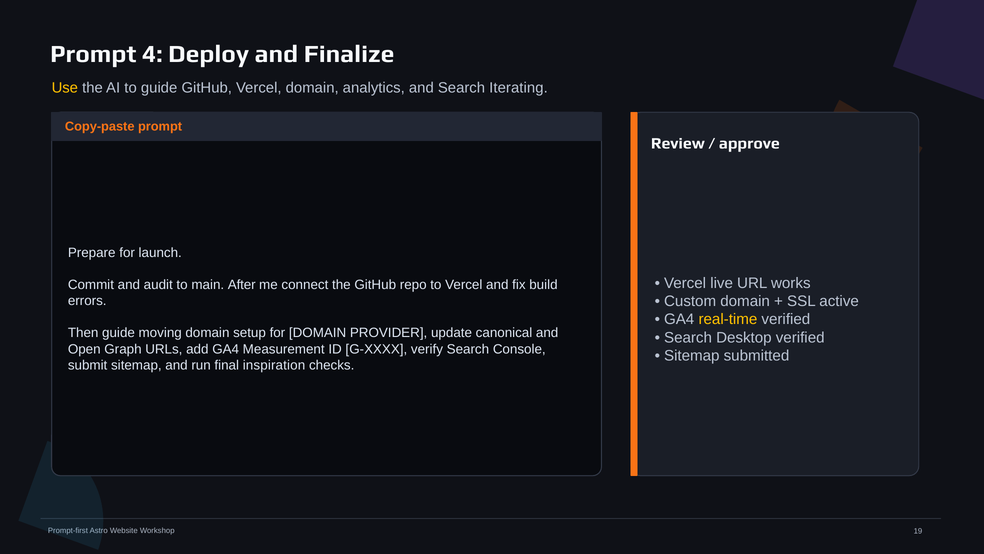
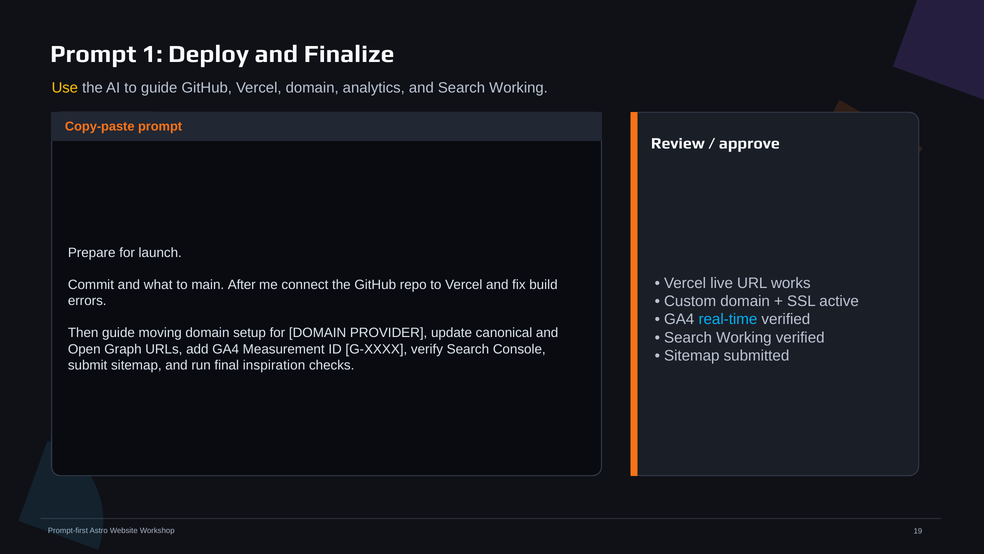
4: 4 -> 1 (152, 54)
and Search Iterating: Iterating -> Working (519, 88)
audit: audit -> what (158, 285)
real-time colour: yellow -> light blue (728, 319)
Desktop: Desktop -> Working (744, 337)
